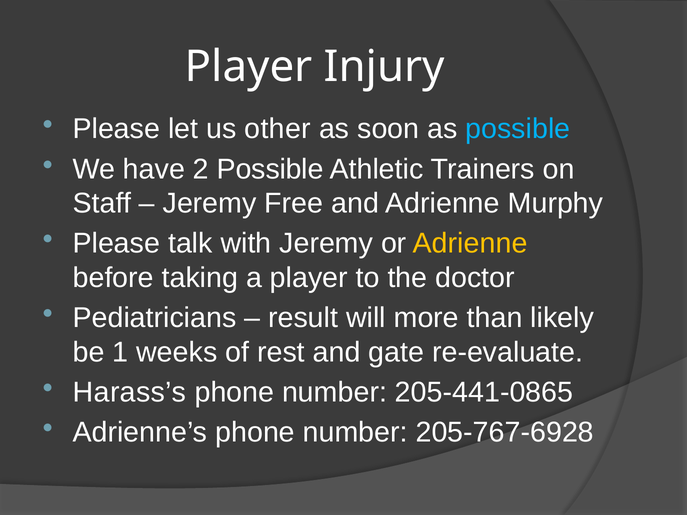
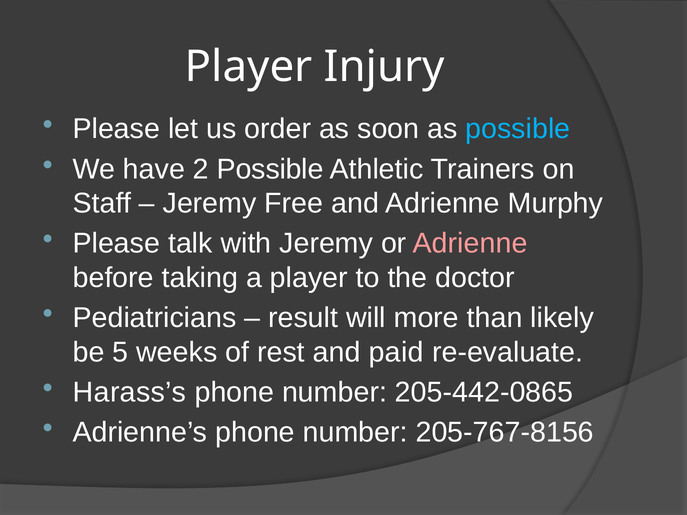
other: other -> order (278, 129)
Adrienne colour: yellow -> pink (470, 244)
1: 1 -> 5 (120, 352)
gate: gate -> paid (396, 352)
205-441-0865: 205-441-0865 -> 205-442-0865 (484, 392)
205-767-6928: 205-767-6928 -> 205-767-8156 (505, 433)
